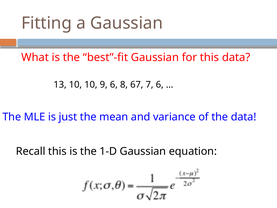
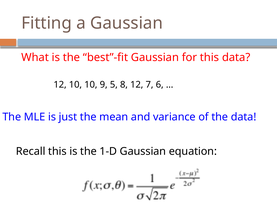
13: 13 -> 12 (60, 84)
9 6: 6 -> 5 (114, 84)
8 67: 67 -> 12 (137, 84)
